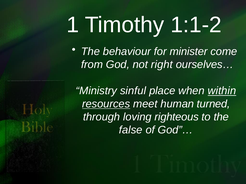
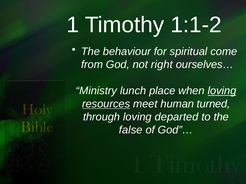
minister: minister -> spiritual (189, 52)
sinful: sinful -> lunch (133, 91)
when within: within -> loving (222, 91)
righteous: righteous -> departed (177, 117)
